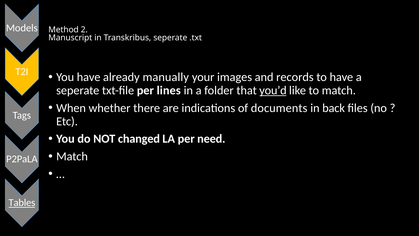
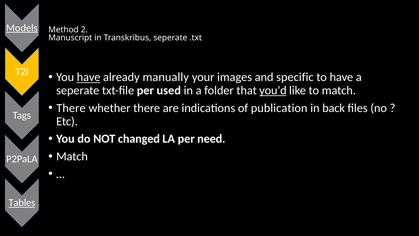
Models underline: none -> present (22, 28)
have underline: none -> present (89, 77)
records: records -> specific (295, 77)
lines: lines -> used (169, 90)
When: When -> There (71, 108)
documents: documents -> publication (279, 108)
